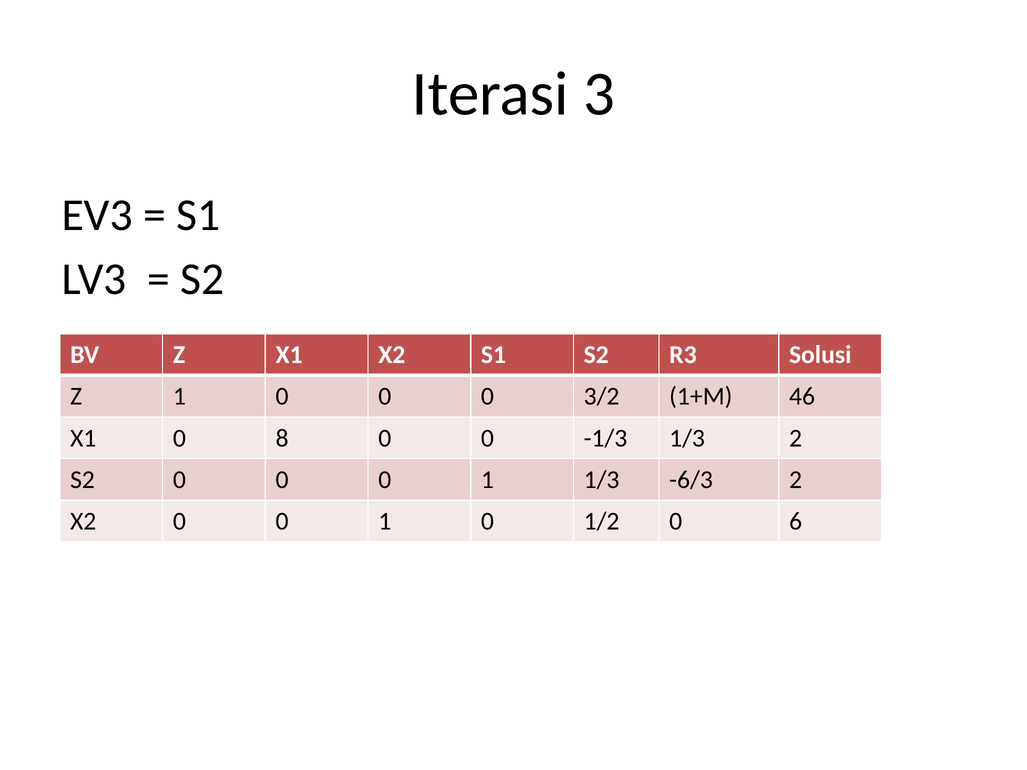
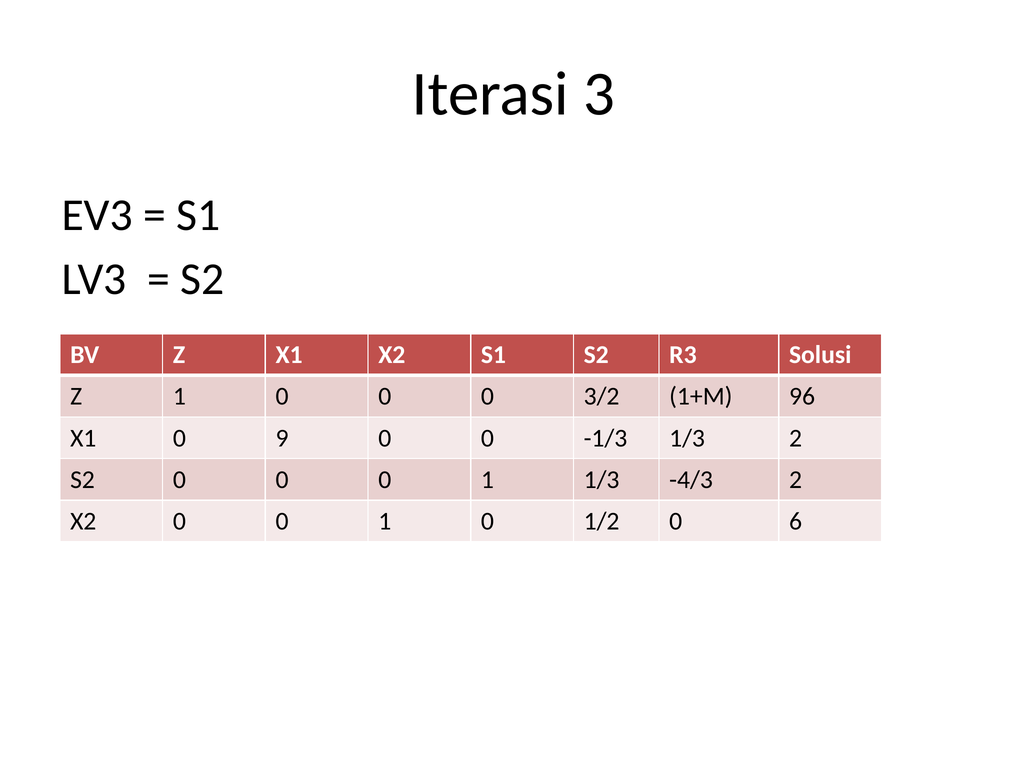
46: 46 -> 96 (802, 397)
8: 8 -> 9 (282, 438)
-6/3: -6/3 -> -4/3 (691, 480)
